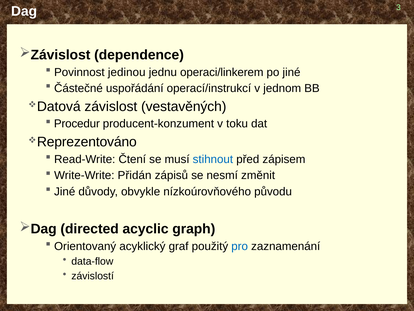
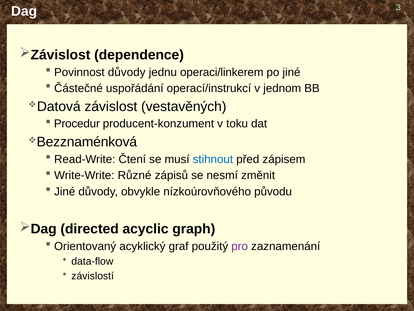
Povinnost jedinou: jedinou -> důvody (127, 72)
Reprezentováno: Reprezentováno -> Bezznaménková (87, 142)
Přidán: Přidán -> Různé (135, 175)
pro colour: blue -> purple (240, 246)
